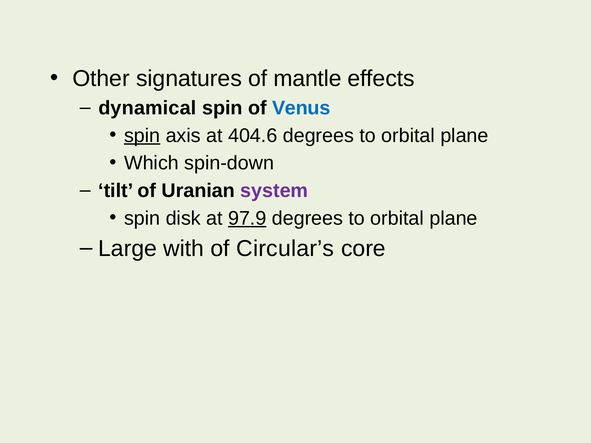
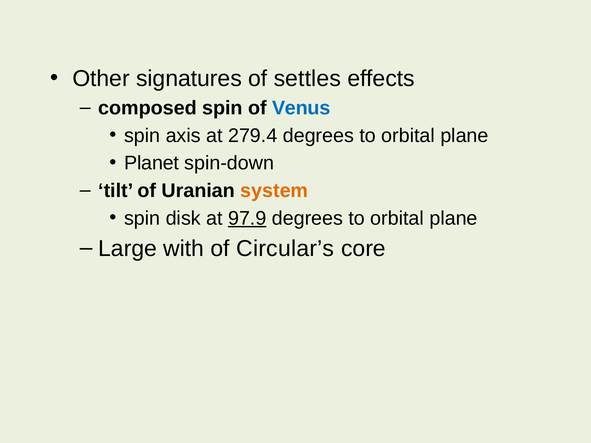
mantle: mantle -> settles (307, 79)
dynamical: dynamical -> composed (147, 108)
spin underline: present -> none (142, 136)
404.6: 404.6 -> 279.4 (253, 136)
Which: Which -> Planet (152, 163)
system colour: purple -> orange (274, 191)
